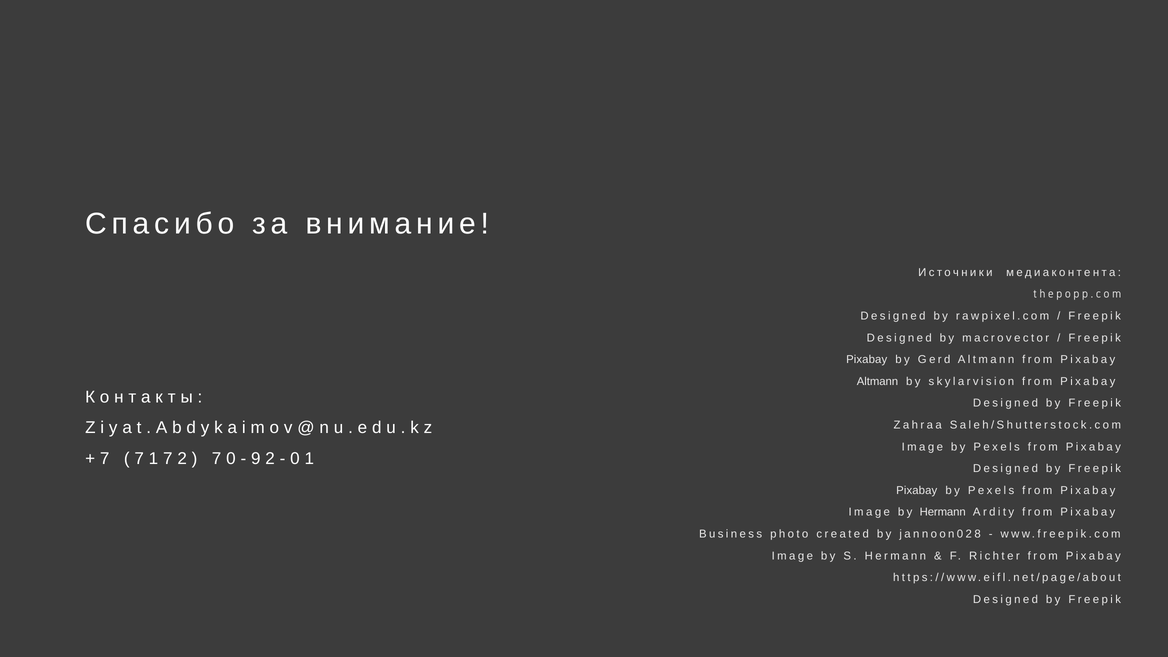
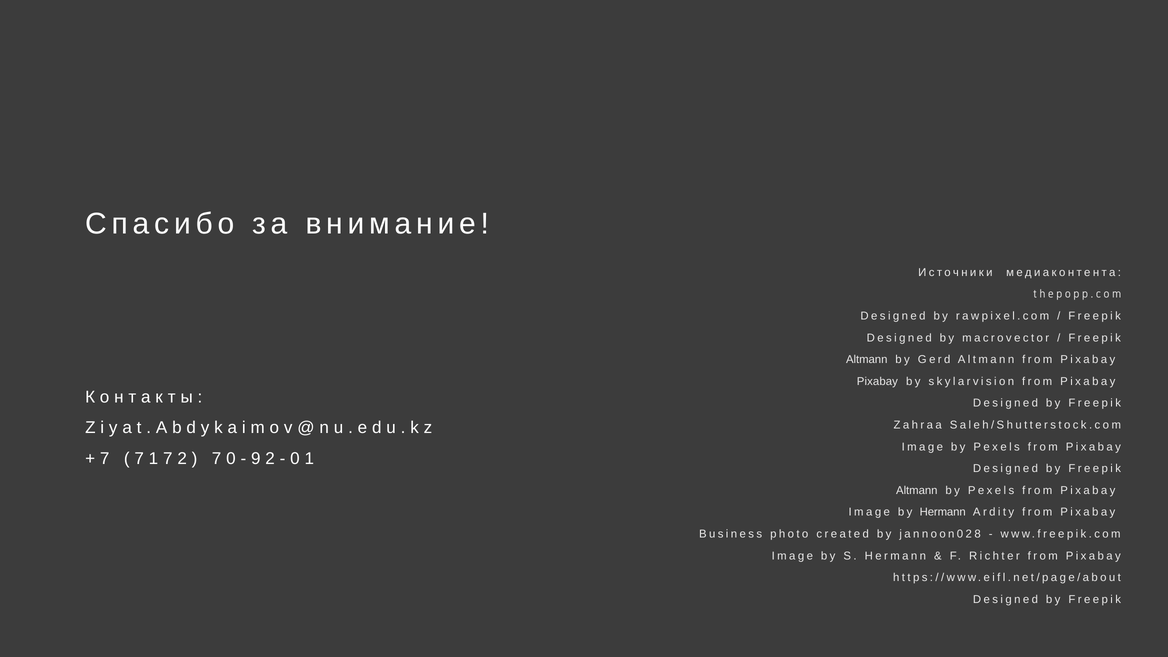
Pixabay: Pixabay -> Altmann (867, 360)
Altmann: Altmann -> Pixabay (877, 381)
Pixabay: Pixabay -> Altmann (917, 490)
